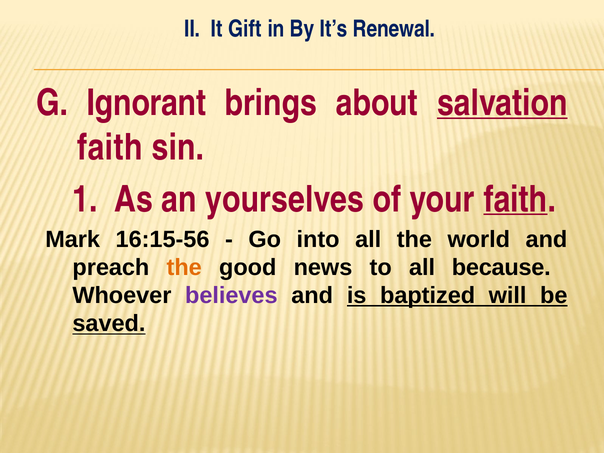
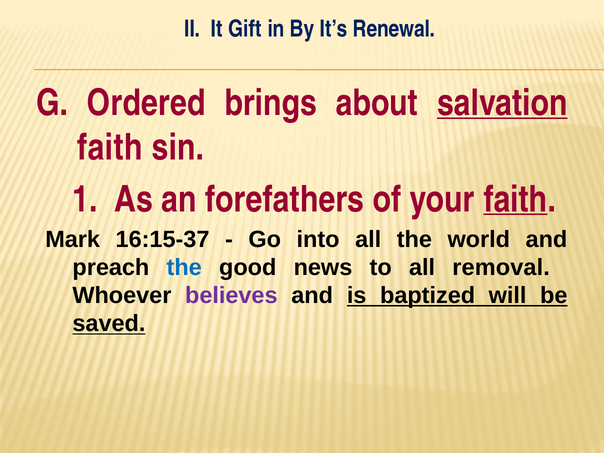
Ignorant: Ignorant -> Ordered (146, 103)
yourselves: yourselves -> forefathers (285, 199)
16:15-56: 16:15-56 -> 16:15-37 (163, 239)
the colour: orange -> blue (184, 267)
because: because -> removal (501, 267)
